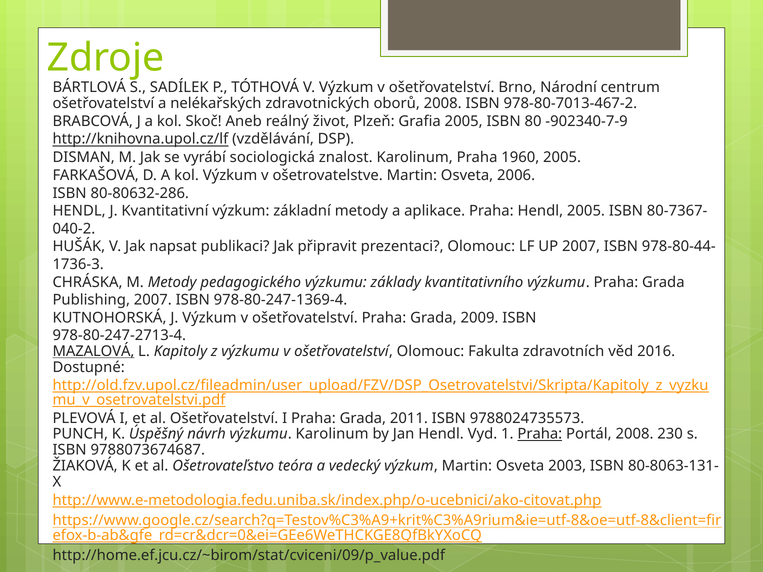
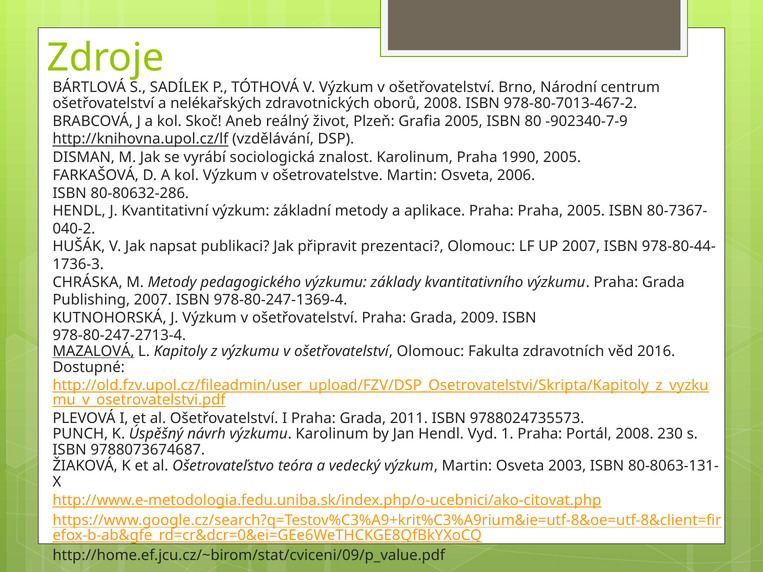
1960: 1960 -> 1990 (520, 158)
Praha Hendl: Hendl -> Praha (540, 211)
Praha underline: present -> none (540, 434)
